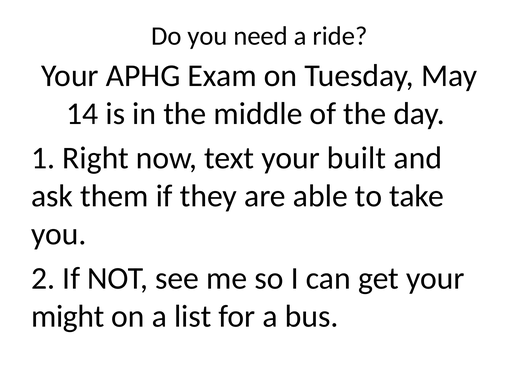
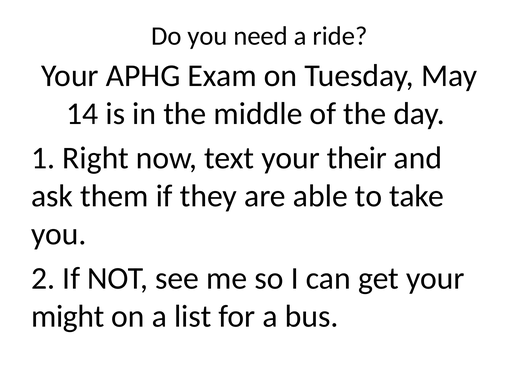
built: built -> their (357, 158)
